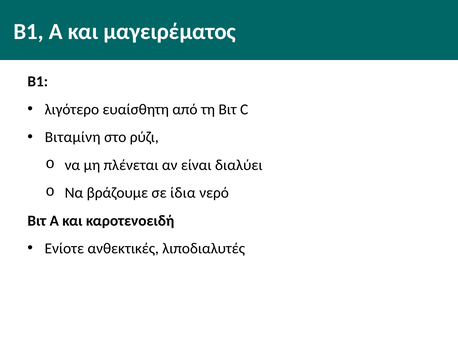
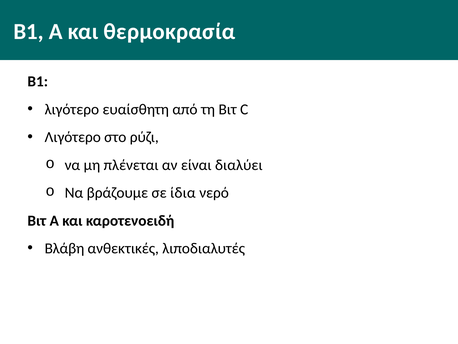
μαγειρέματος: μαγειρέματος -> θερμοκρασία (169, 32)
Βιταμίνη: Βιταμίνη -> Λιγότερο (73, 137)
Ενίοτε: Ενίοτε -> Βλάβη (64, 248)
